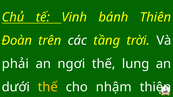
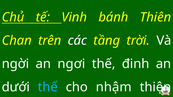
Đoàn: Đoàn -> Chan (17, 41)
phải: phải -> ngời (15, 64)
lung: lung -> đinh (136, 64)
thế colour: yellow -> light blue (48, 87)
